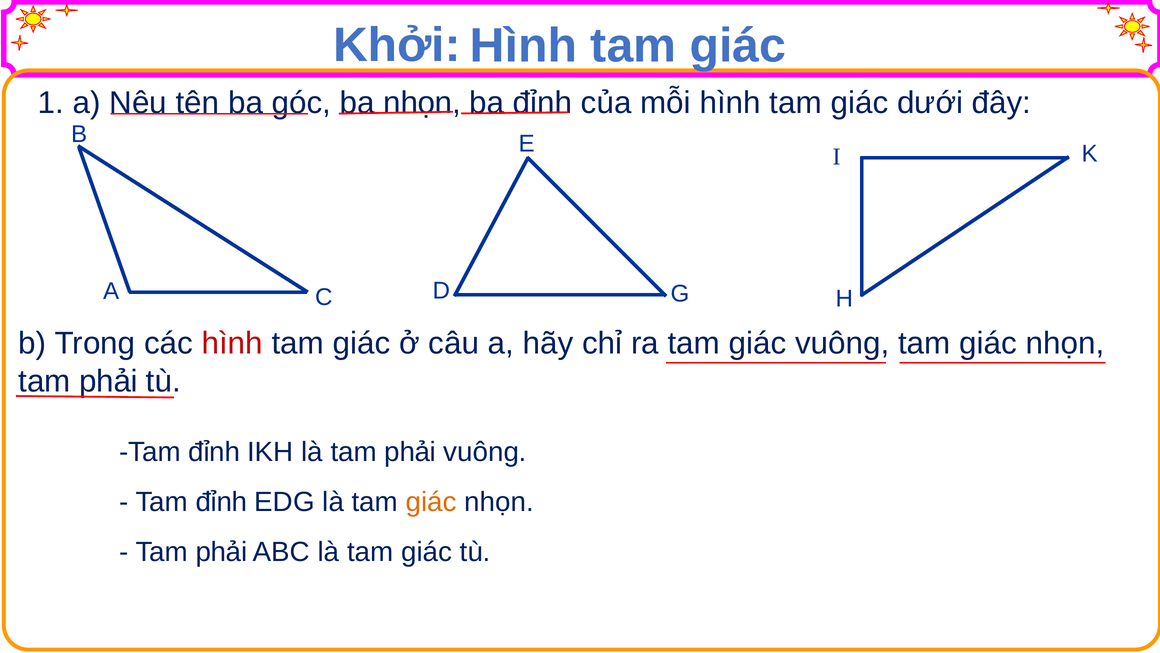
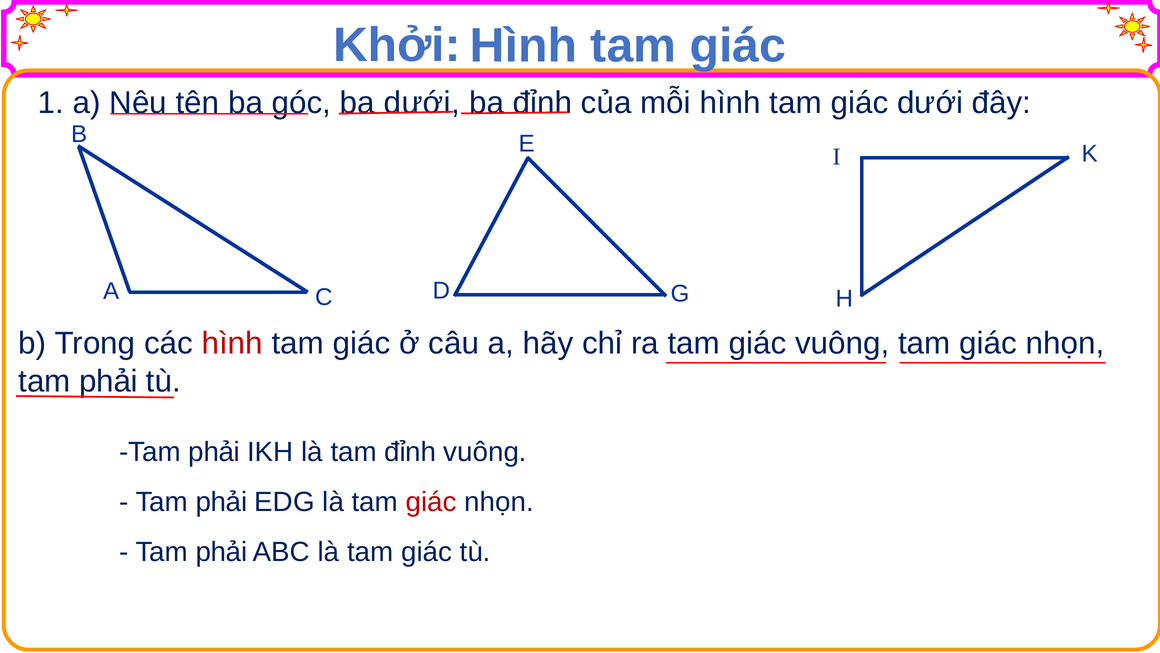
ba nhọn: nhọn -> dưới (422, 103)
đỉnh: đỉnh -> phải (214, 452)
là tam phải: phải -> đỉnh (410, 452)
đỉnh: đỉnh -> phải (221, 502)
giác colour: orange -> red (431, 502)
